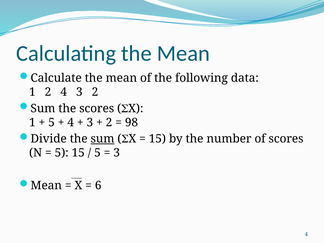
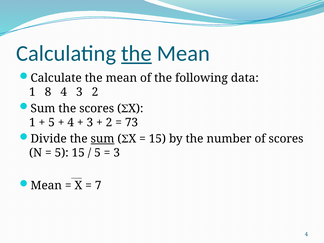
the underline: none -> present (136, 54)
1 2: 2 -> 8 (48, 92)
98: 98 -> 73 (131, 122)
6: 6 -> 7 (98, 186)
